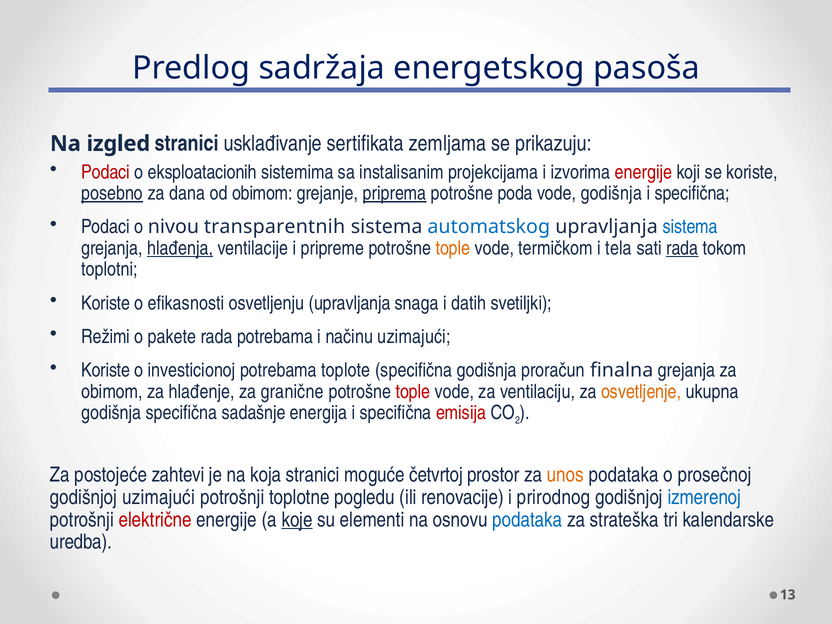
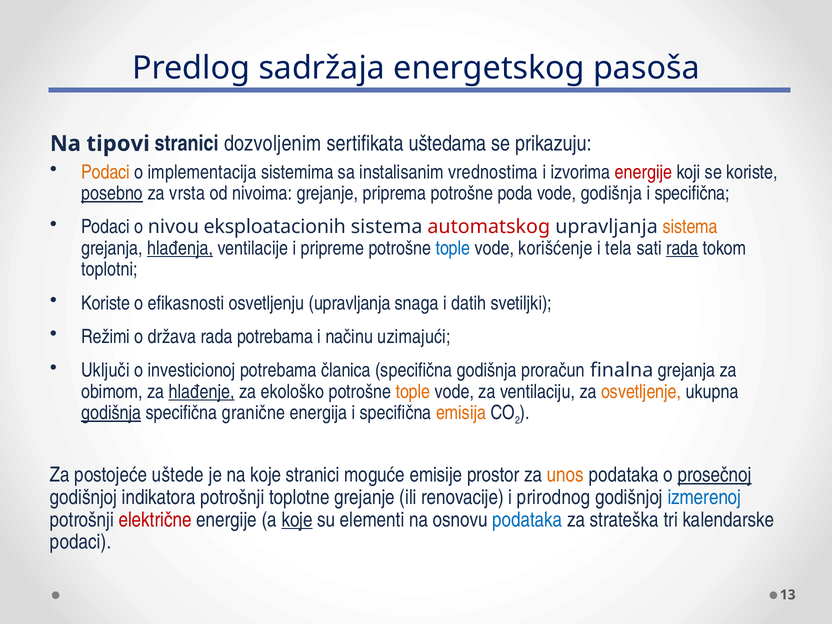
izgled: izgled -> tipovi (118, 144)
usklađivanje: usklađivanje -> dozvoljenim (273, 144)
zemljama: zemljama -> uštedama (448, 144)
Podaci colour: red -> orange (106, 172)
eksploatacionih: eksploatacionih -> implementacija (202, 172)
projekcijama: projekcijama -> vrednostima (493, 172)
dana: dana -> vrsta (187, 193)
od obimom: obimom -> nivoima (262, 193)
priprema underline: present -> none (395, 193)
transparentnih: transparentnih -> eksploatacionih (275, 227)
automatskog colour: blue -> red (489, 227)
sistema colour: blue -> orange (690, 227)
tople colour: orange -> blue (453, 248)
termičkom: termičkom -> korišćenje (556, 248)
pakete: pakete -> država (172, 337)
Koriste: Koriste -> Uključi (105, 370)
toplote: toplote -> članica (346, 370)
hlađenje underline: none -> present (202, 392)
granične: granične -> ekološko (292, 392)
tople colour: red -> orange (413, 392)
godišnja underline: none -> present (111, 413)
sadašnje: sadašnje -> granične (254, 413)
emisija colour: red -> orange (461, 413)
zahtevi: zahtevi -> uštede (178, 475)
na koja: koja -> koje (266, 475)
četvrtoj: četvrtoj -> emisije (436, 475)
prosečnoj underline: none -> present (715, 475)
godišnjoj uzimajući: uzimajući -> indikatora (159, 497)
toplotne pogledu: pogledu -> grejanje (365, 497)
uredba: uredba -> podaci (81, 542)
